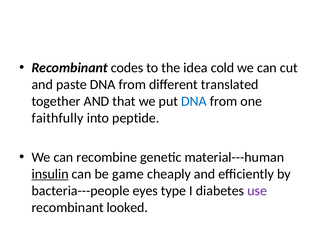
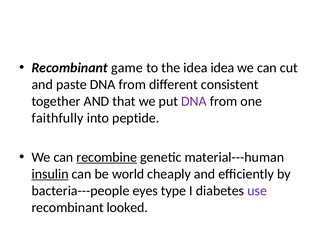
codes: codes -> game (127, 68)
idea cold: cold -> idea (222, 68)
translated: translated -> consistent (230, 84)
DNA colour: blue -> purple (194, 101)
recombine underline: none -> present (107, 157)
game: game -> world (128, 174)
